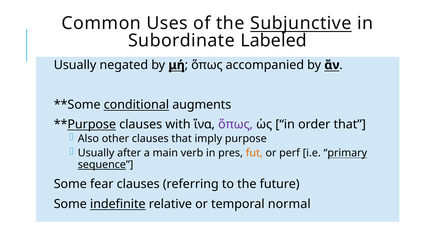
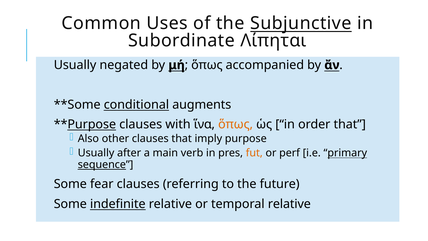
Labeled: Labeled -> Λίπηται (274, 40)
ὅπως colour: purple -> orange (236, 124)
temporal normal: normal -> relative (289, 204)
